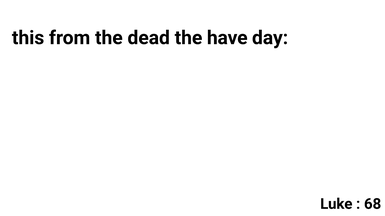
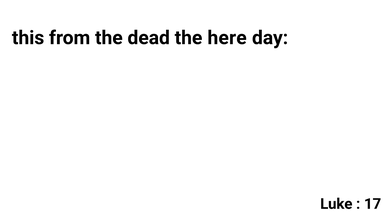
have: have -> here (227, 38)
68: 68 -> 17 (373, 204)
